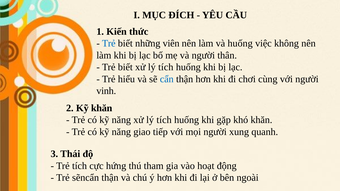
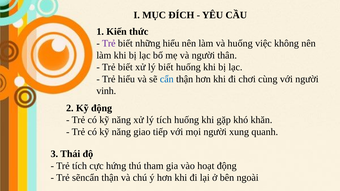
Trẻ colour: blue -> purple (109, 43)
những viên: viên -> hiểu (171, 43)
biết xử lý tích: tích -> biết (166, 67)
Kỹ khăn: khăn -> động (102, 108)
